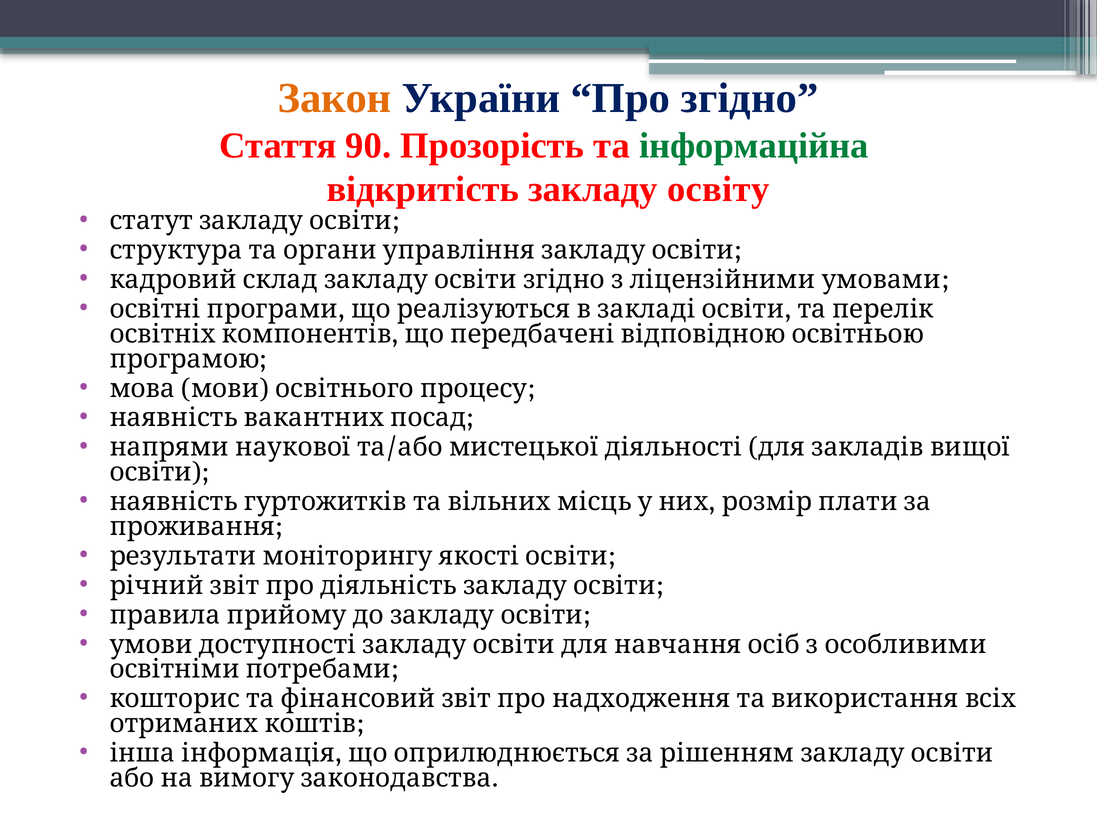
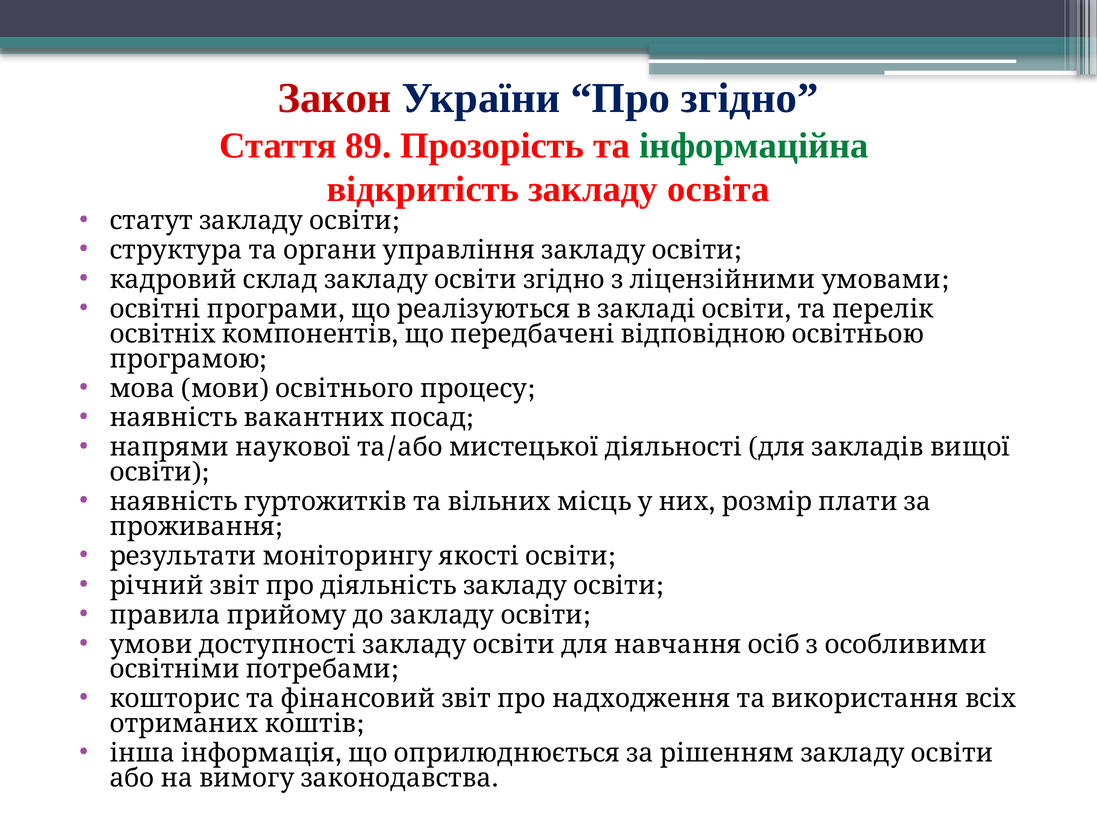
Закон colour: orange -> red (335, 98)
90: 90 -> 89 (368, 145)
освіту: освіту -> освіта (718, 189)
